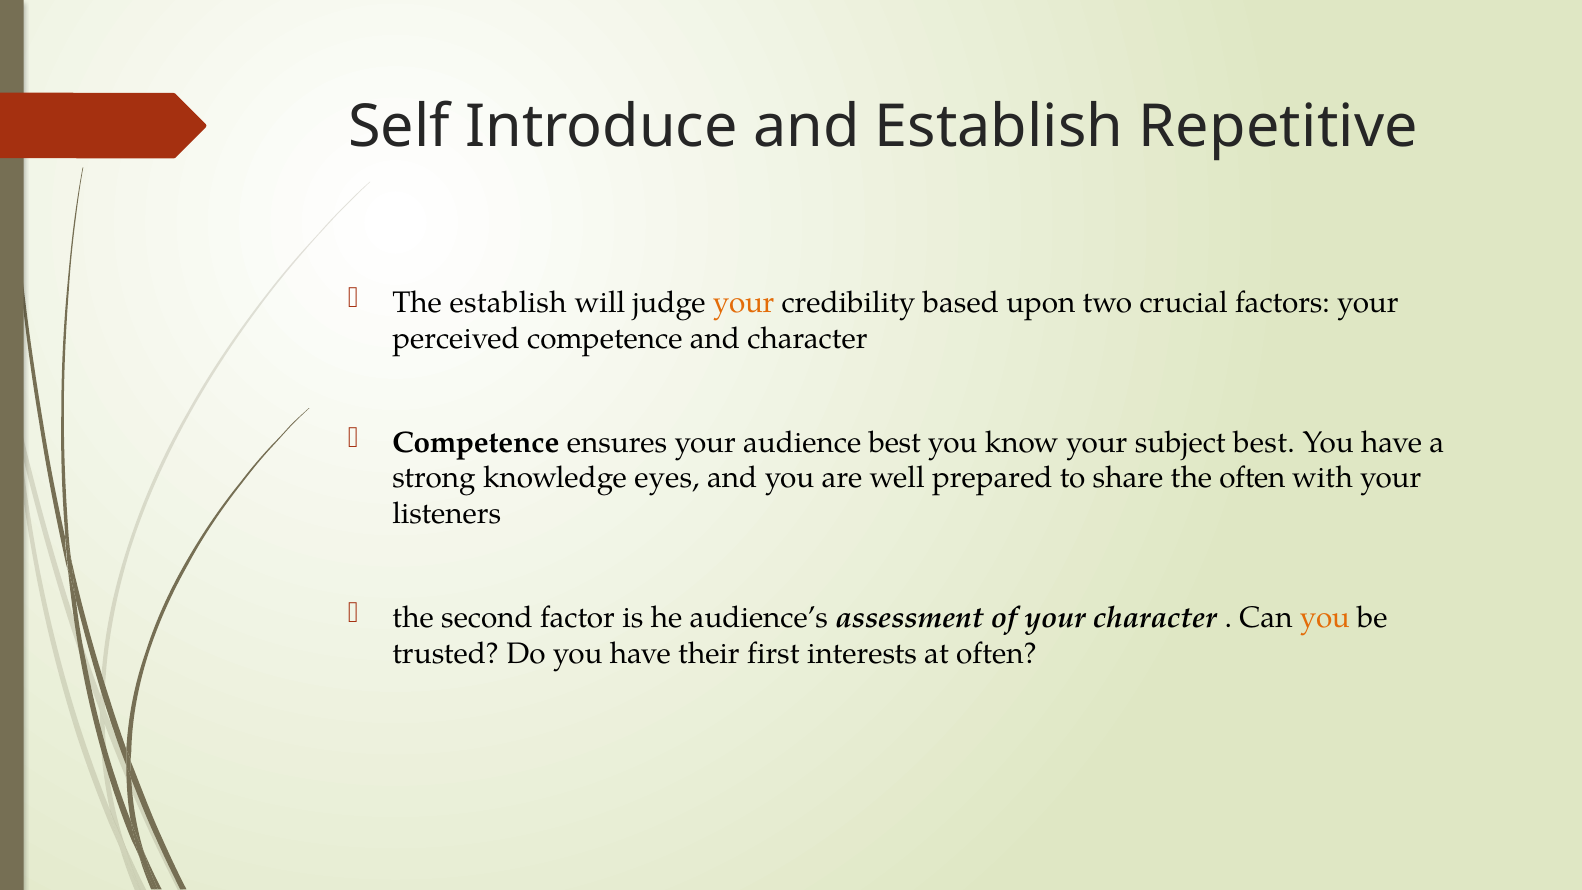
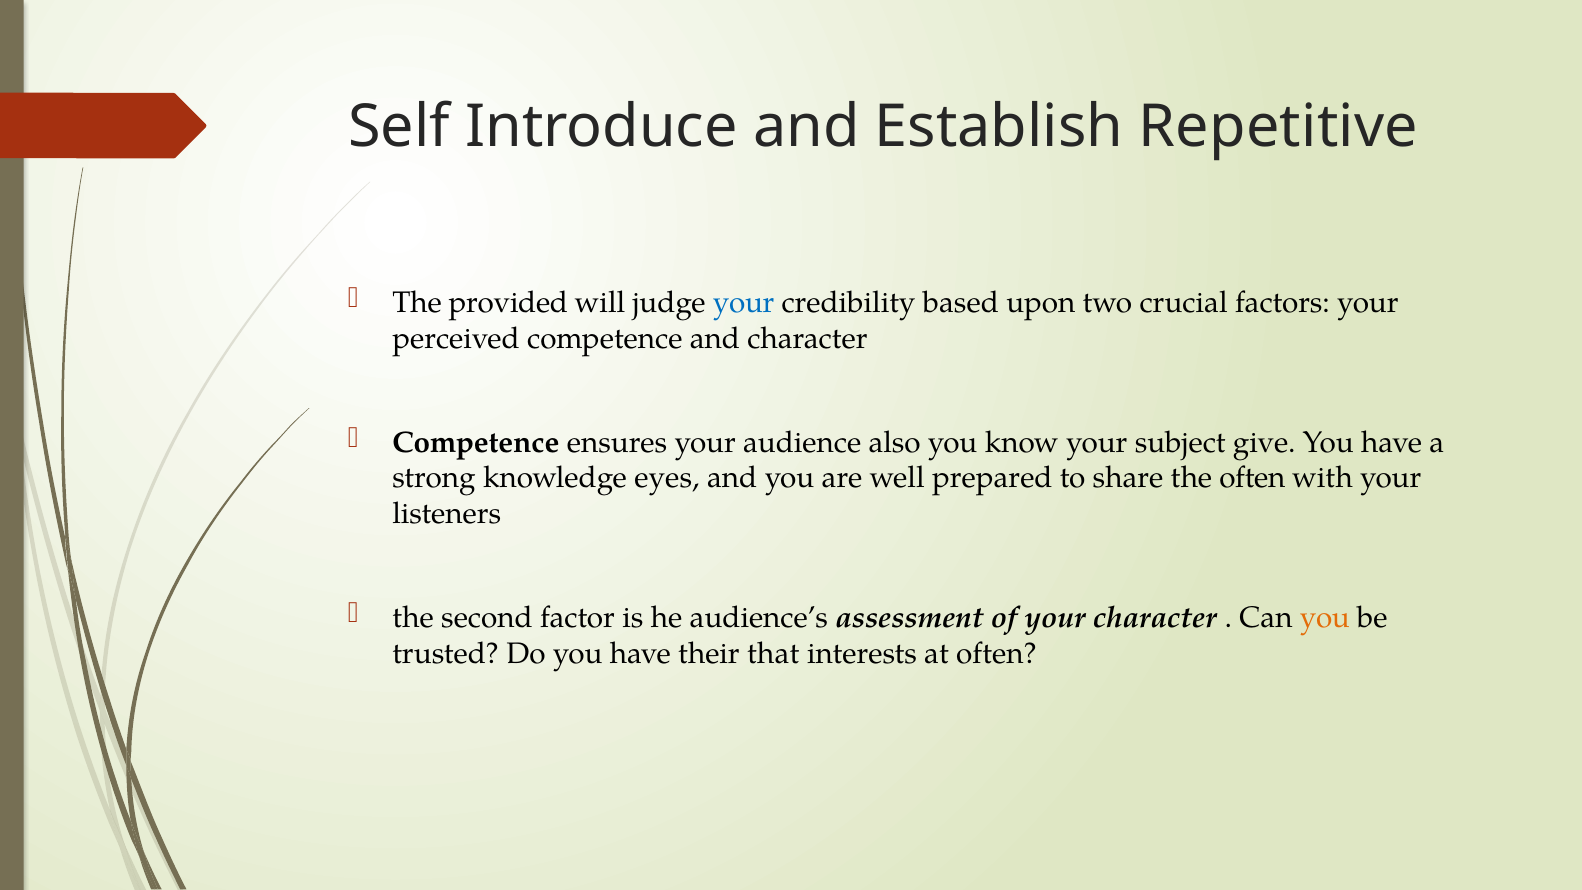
The establish: establish -> provided (508, 303)
your colour: orange -> blue (744, 303)
audience best: best -> also (895, 442)
subject best: best -> give (1264, 442)
first: first -> that (773, 653)
